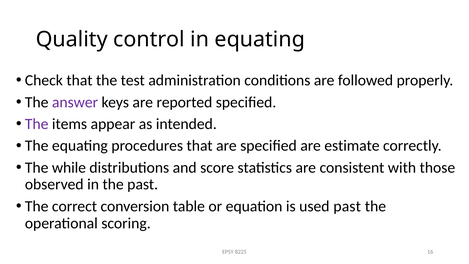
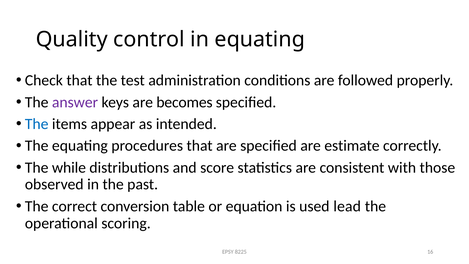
reported: reported -> becomes (184, 102)
The colour: purple -> blue (37, 124)
used past: past -> lead (347, 206)
